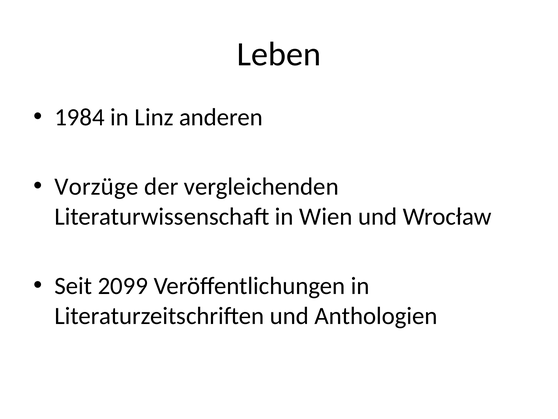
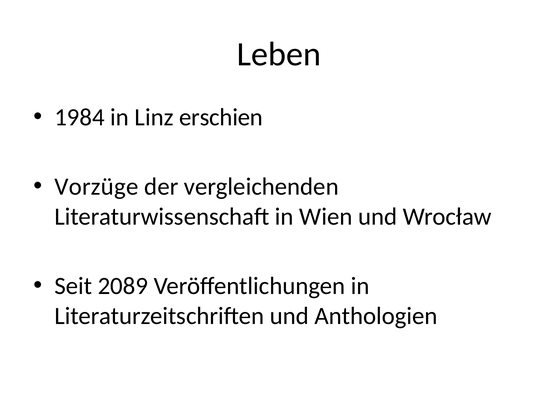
anderen: anderen -> erschien (221, 117)
2099: 2099 -> 2089 (123, 286)
